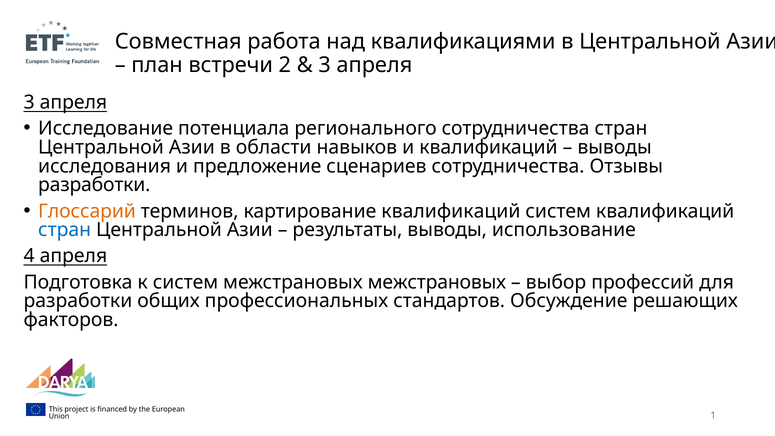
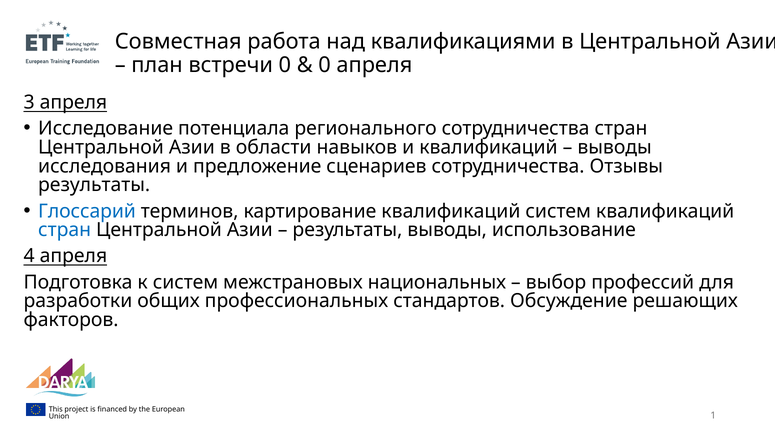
встречи 2: 2 -> 0 (285, 65)
3: 3 -> 0 (325, 65)
разработки: разработки -> результаты (94, 185)
Глоссарий colour: orange -> blue (87, 211)
межстрановых межстрановых: межстрановых -> национальных (437, 282)
